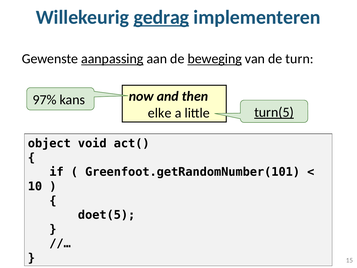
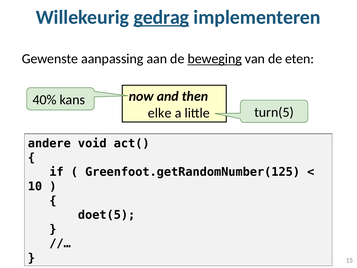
aanpassing underline: present -> none (112, 59)
turn: turn -> eten (300, 59)
97%: 97% -> 40% (45, 100)
turn(5 underline: present -> none (274, 112)
object: object -> andere (49, 143)
Greenfoot.getRandomNumber(101: Greenfoot.getRandomNumber(101 -> Greenfoot.getRandomNumber(125 (193, 172)
